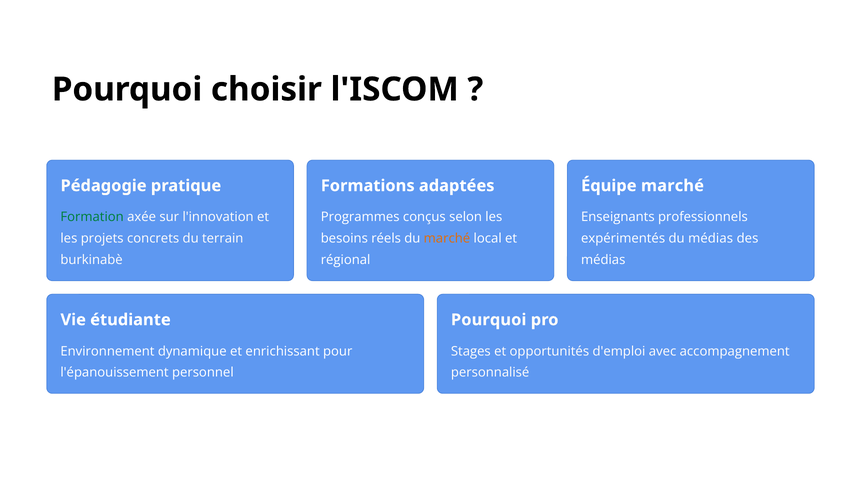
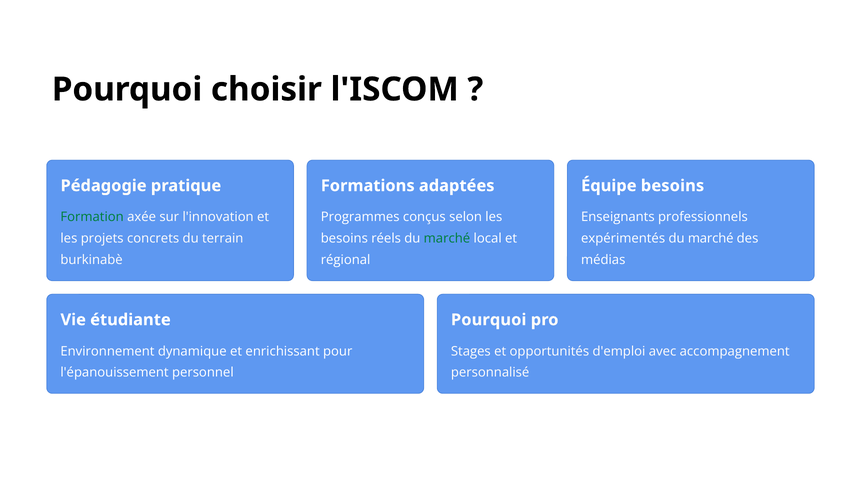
Équipe marché: marché -> besoins (673, 185)
marché colour: orange -> green (447, 238)
expérimentés du médias: médias -> marché (711, 238)
